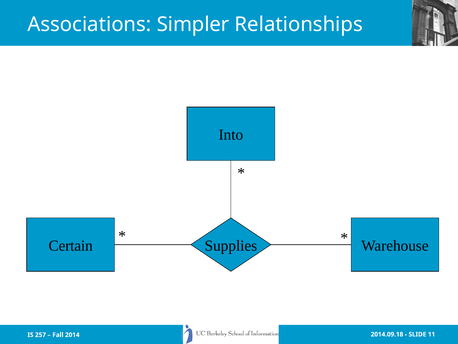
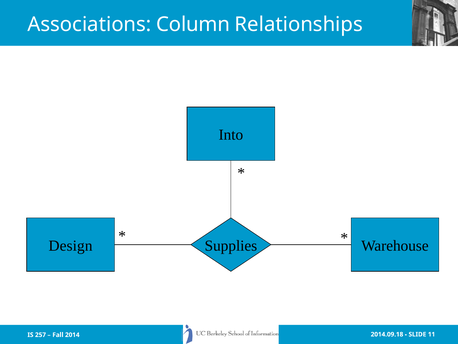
Simpler: Simpler -> Column (193, 24)
Certain: Certain -> Design (71, 245)
